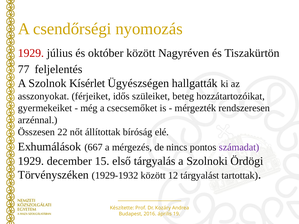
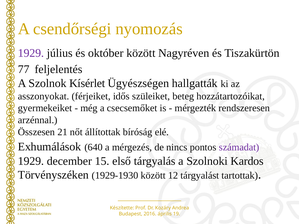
1929 colour: red -> purple (31, 53)
22: 22 -> 21 (62, 132)
667: 667 -> 640 (94, 147)
Ördögi: Ördögi -> Kardos (247, 161)
1929-1932: 1929-1932 -> 1929-1930 (115, 176)
